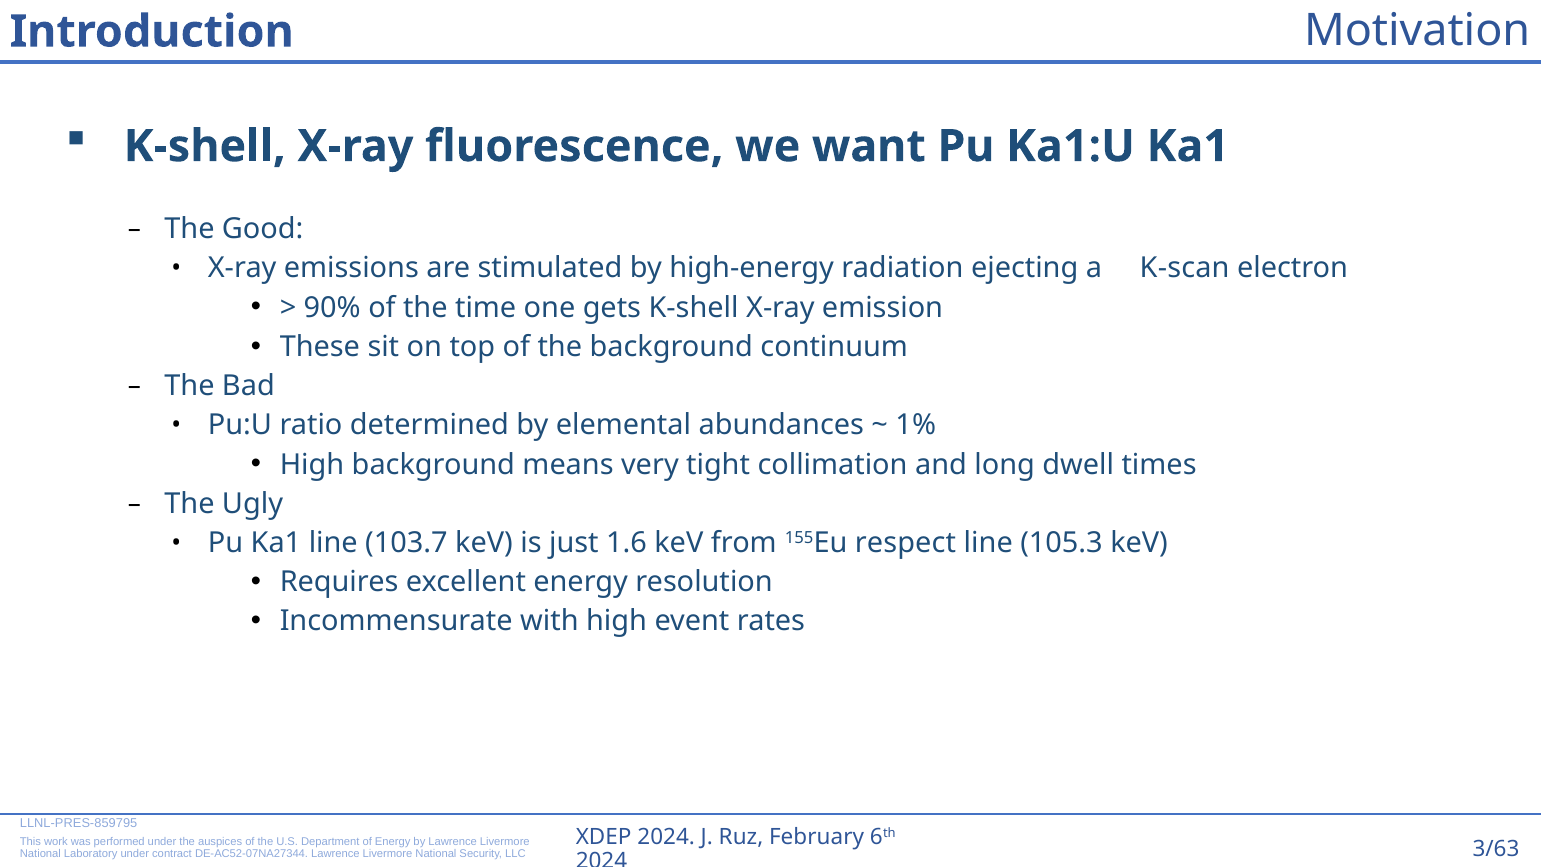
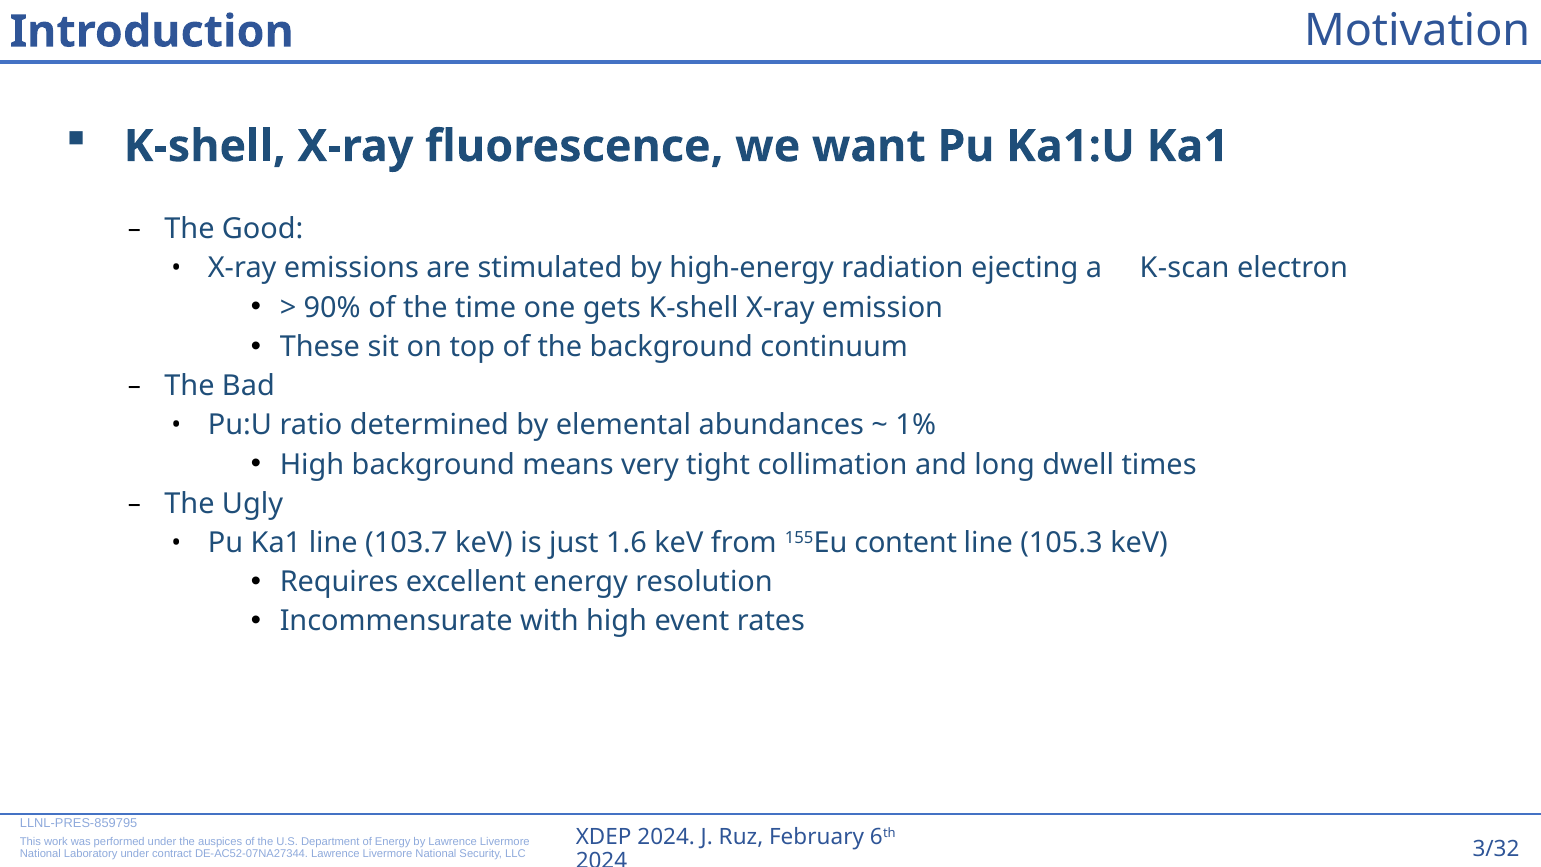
respect: respect -> content (906, 543)
3/63: 3/63 -> 3/32 (1496, 849)
